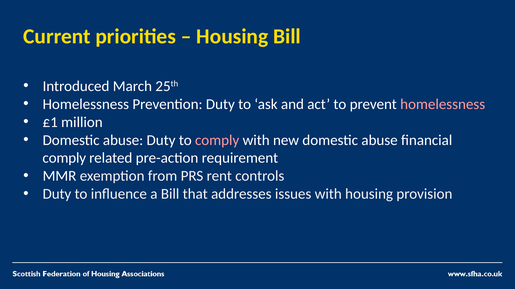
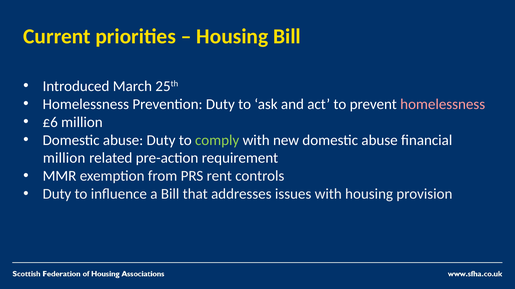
£1: £1 -> £6 (50, 122)
comply colour: pink -> light green (217, 140)
comply: comply -> million (64, 158)
